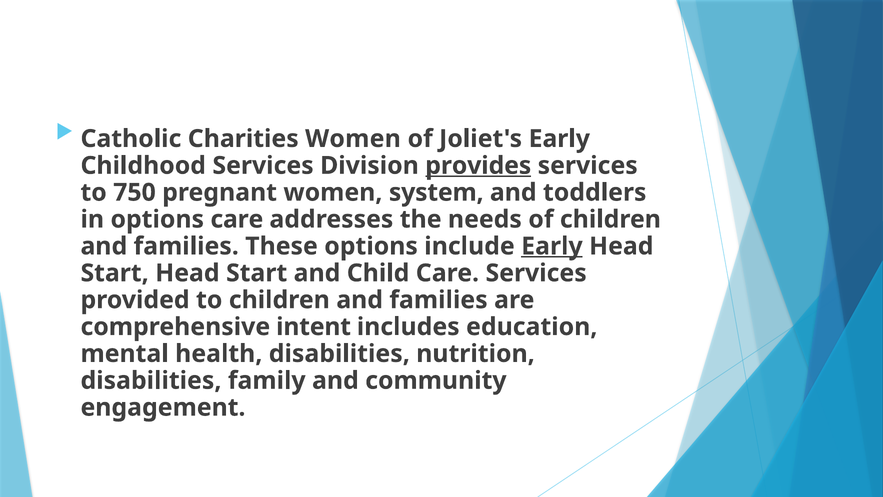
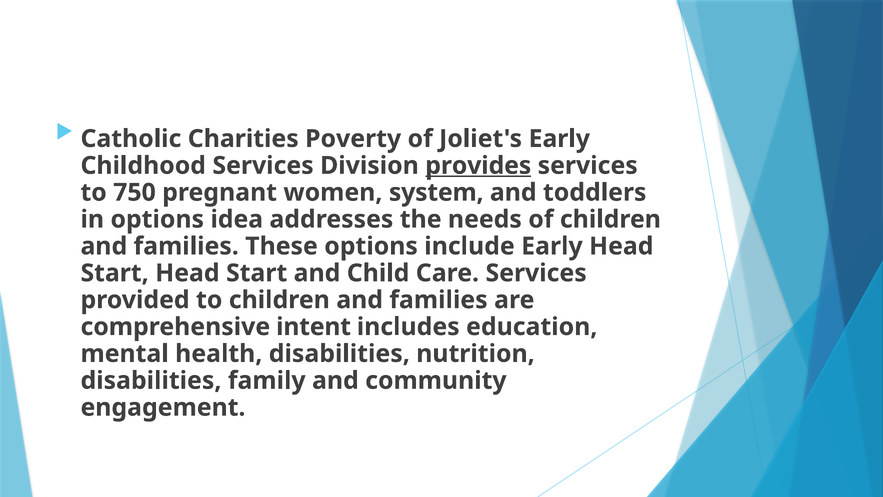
Charities Women: Women -> Poverty (353, 139)
options care: care -> idea (237, 219)
Early underline: present -> none (552, 246)
